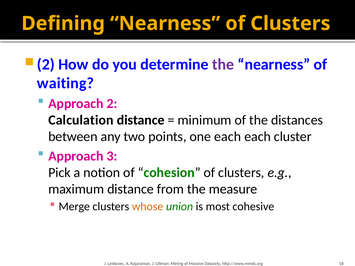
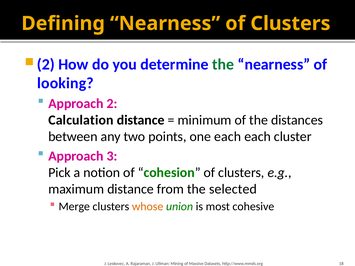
the colour: purple -> green (223, 64)
waiting: waiting -> looking (65, 83)
measure: measure -> selected (233, 189)
